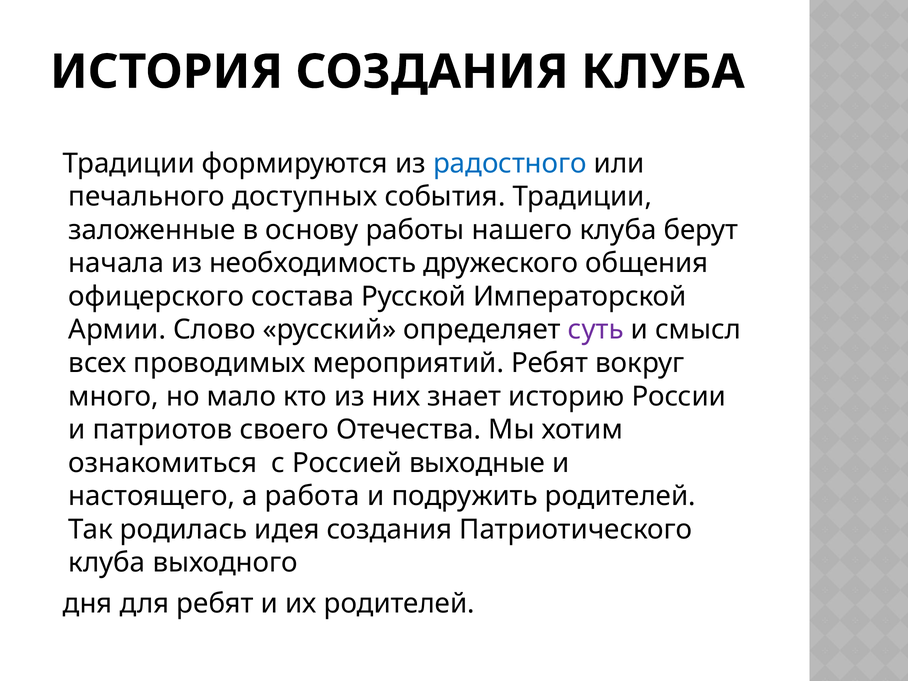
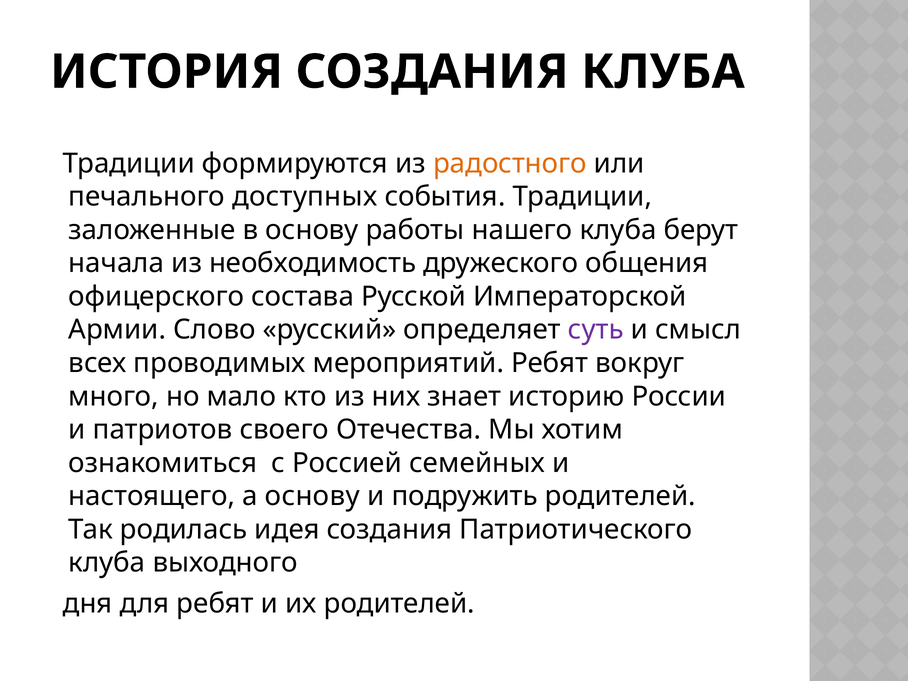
радостного colour: blue -> orange (510, 163)
выходные: выходные -> семейных (477, 463)
а работа: работа -> основу (312, 496)
